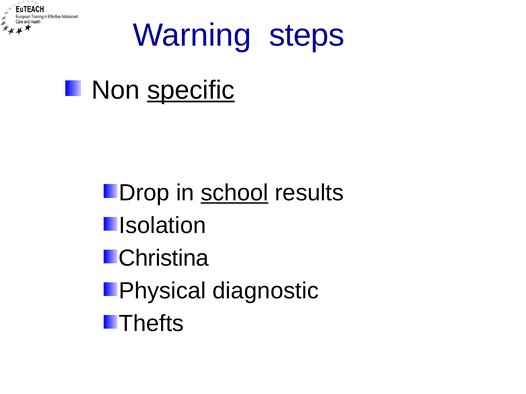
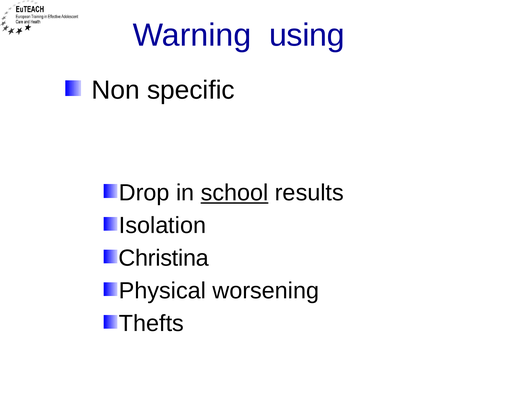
steps: steps -> using (307, 35)
specific underline: present -> none (191, 90)
diagnostic: diagnostic -> worsening (266, 291)
